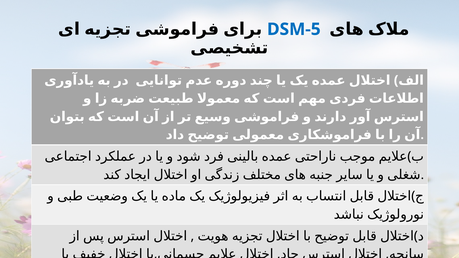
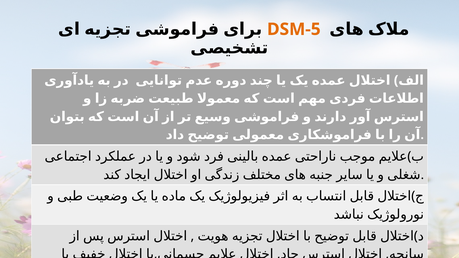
DSM-5 colour: blue -> orange (294, 29)
